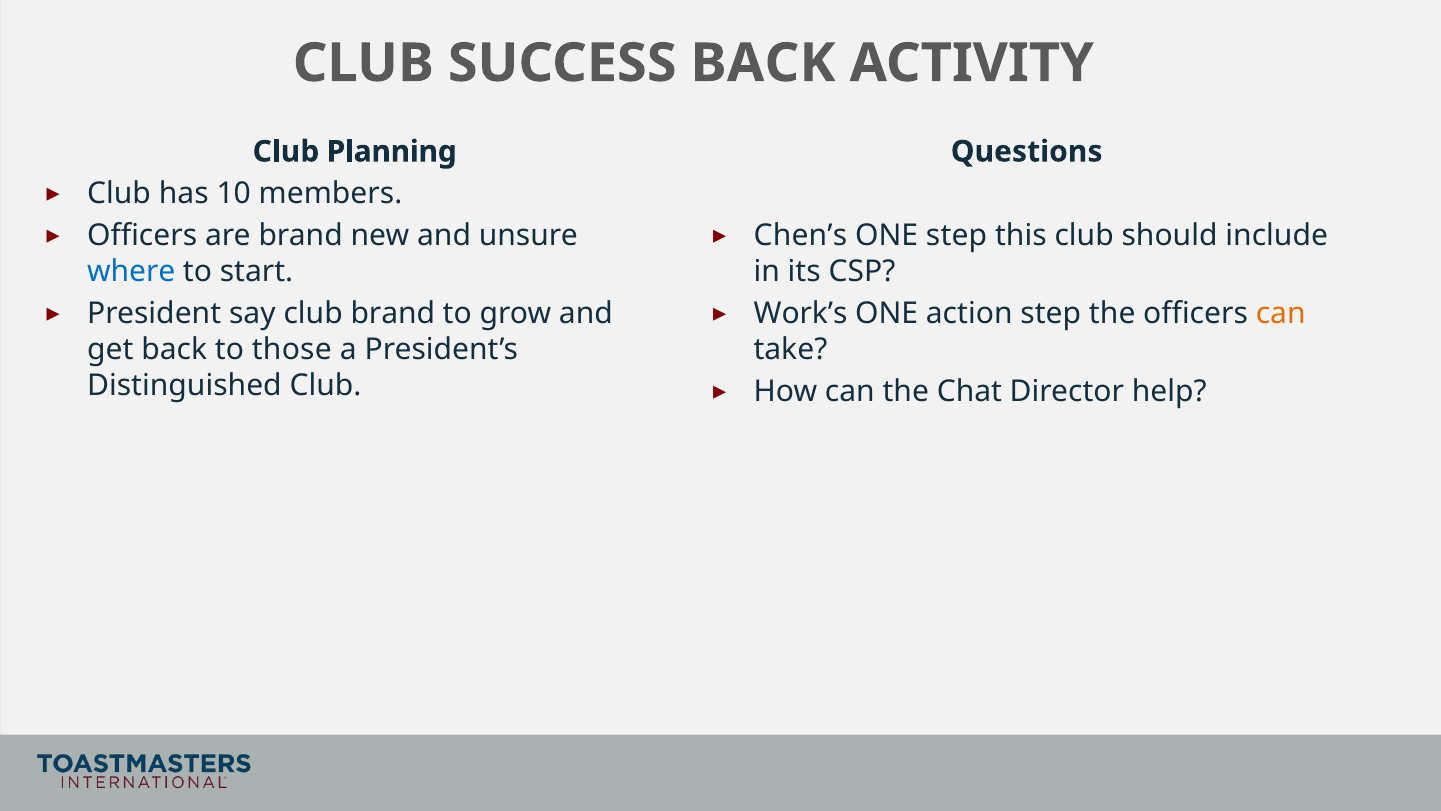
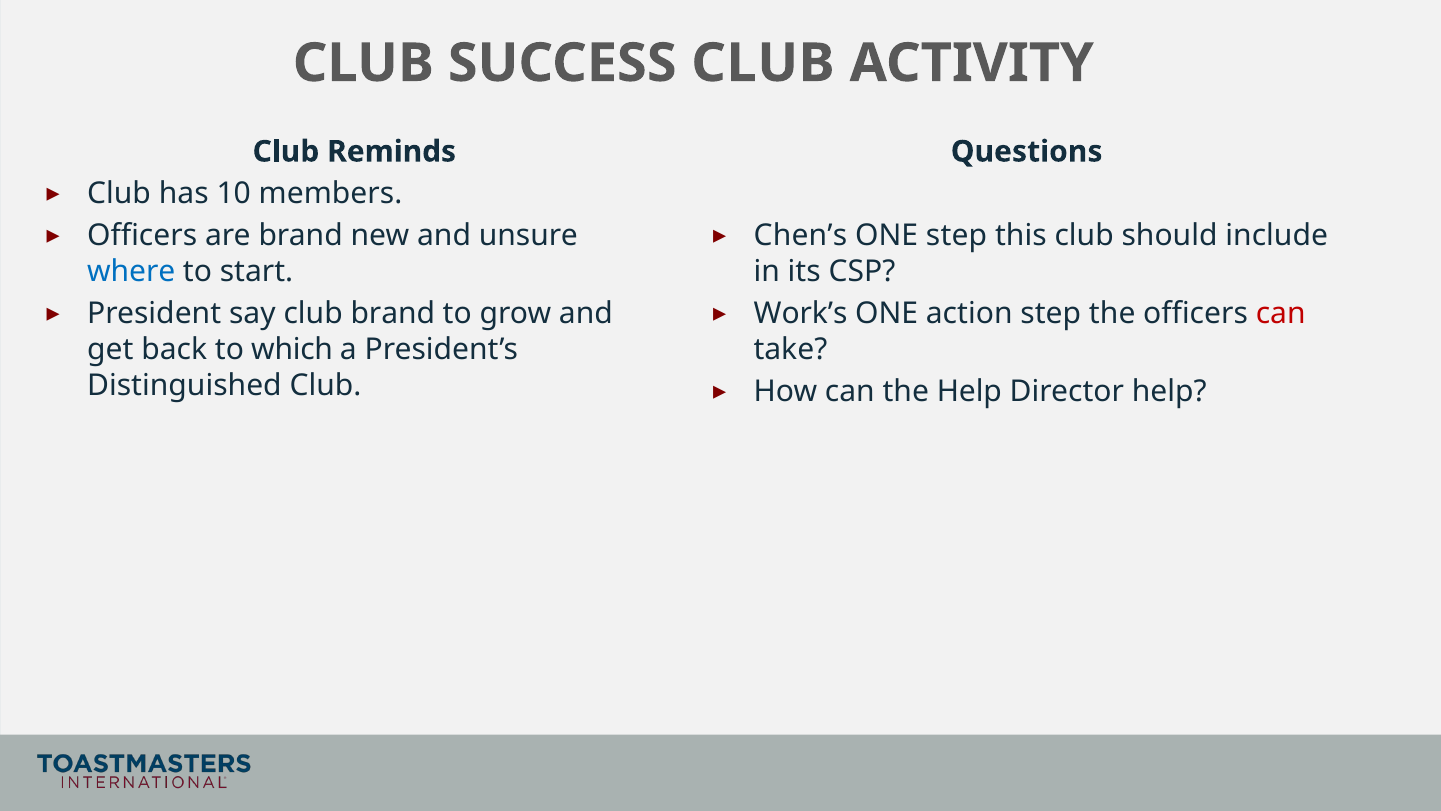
SUCCESS BACK: BACK -> CLUB (763, 63)
Planning: Planning -> Reminds (392, 152)
can colour: orange -> red (1281, 314)
those: those -> which (292, 350)
the Chat: Chat -> Help (969, 392)
